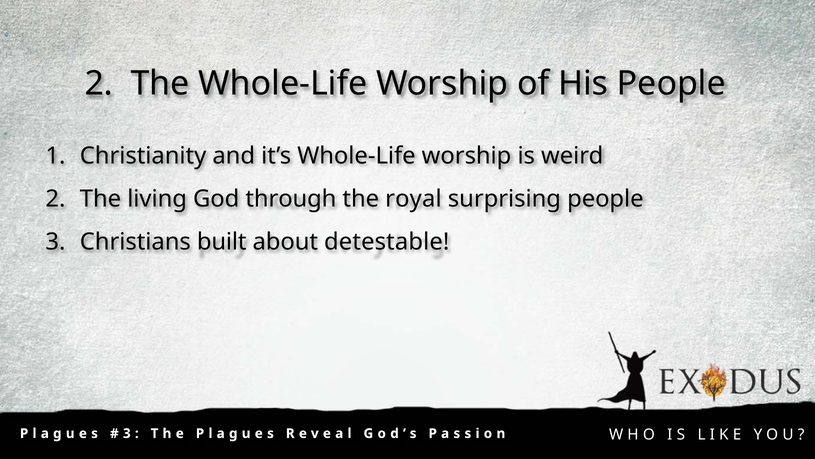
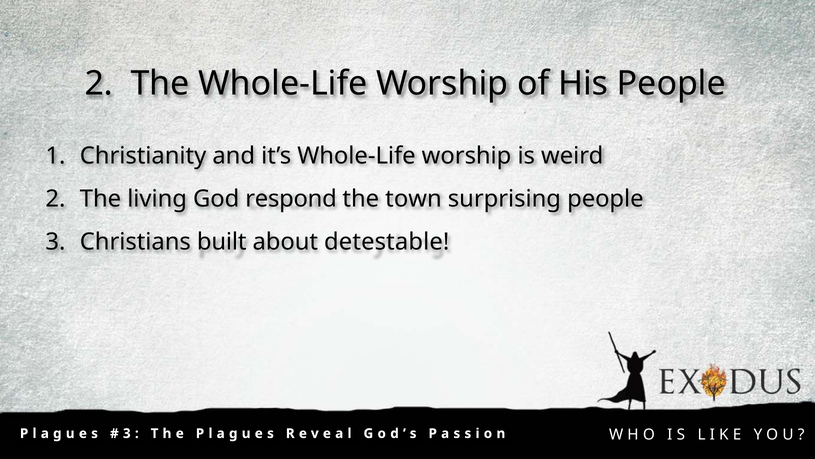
through: through -> respond (291, 199)
royal: royal -> town (413, 199)
